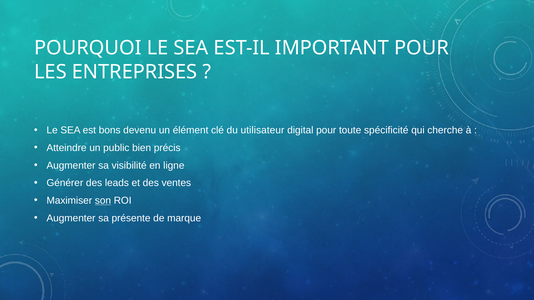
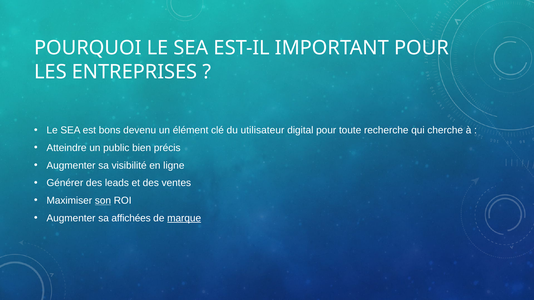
spécificité: spécificité -> recherche (386, 130)
présente: présente -> affichées (131, 218)
marque underline: none -> present (184, 218)
